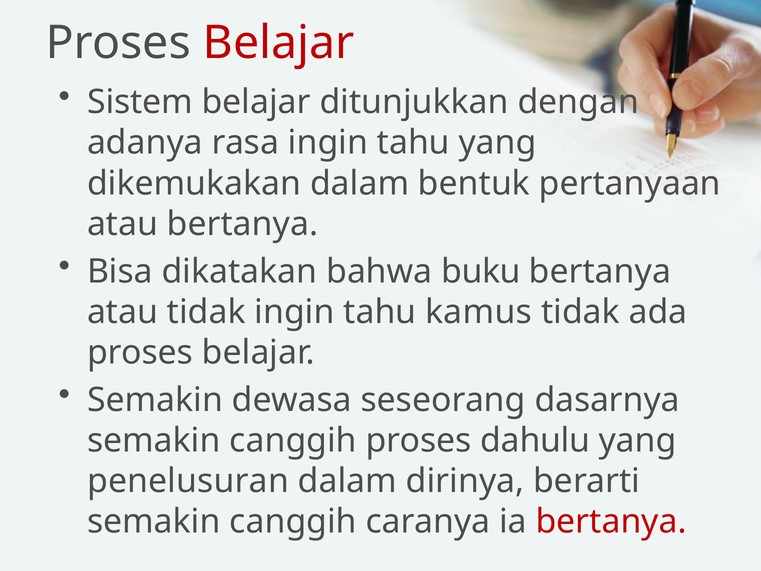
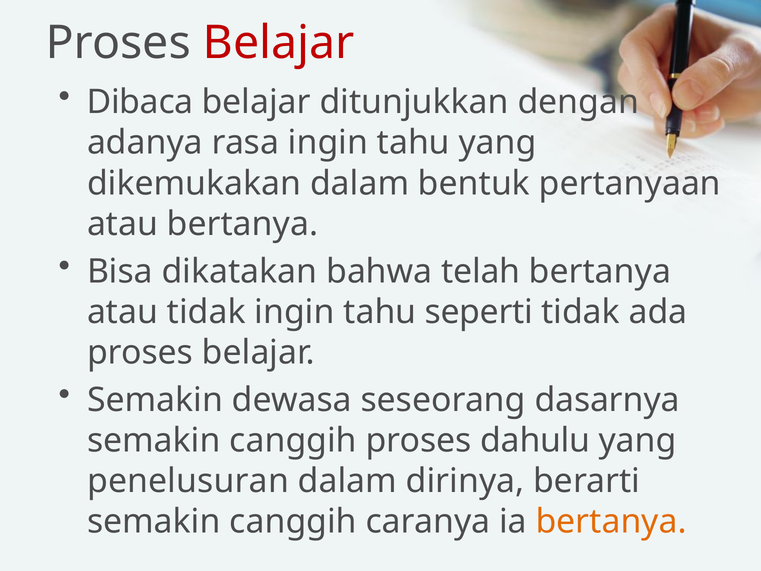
Sistem: Sistem -> Dibaca (140, 102)
buku: buku -> telah (481, 271)
kamus: kamus -> seperti (479, 312)
bertanya colour: red -> orange (611, 522)
